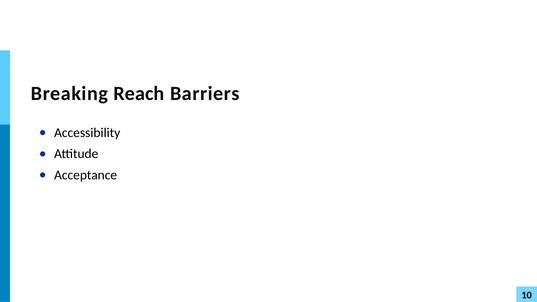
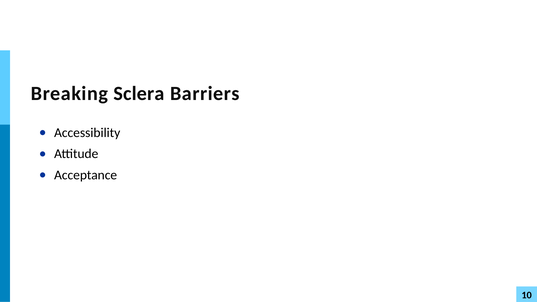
Reach: Reach -> Sclera (139, 93)
